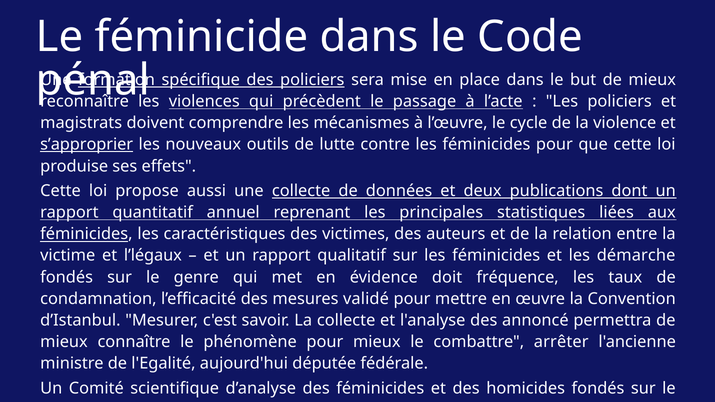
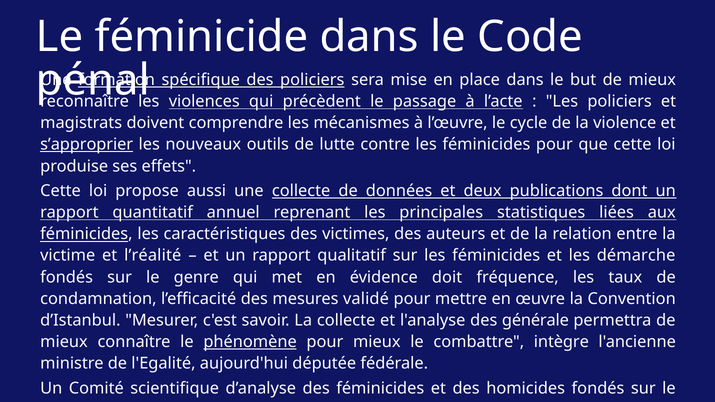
l’légaux: l’légaux -> l’réalité (153, 256)
annoncé: annoncé -> générale (535, 321)
phénomène underline: none -> present (250, 342)
arrêter: arrêter -> intègre (561, 342)
